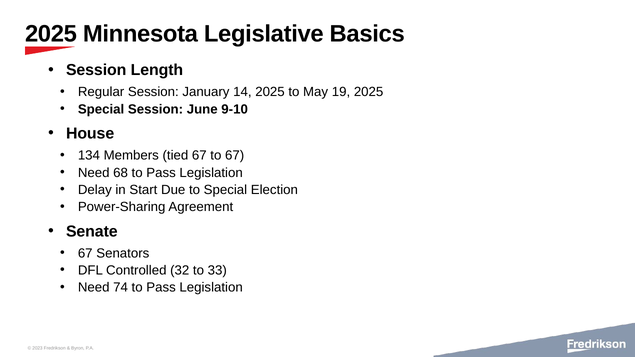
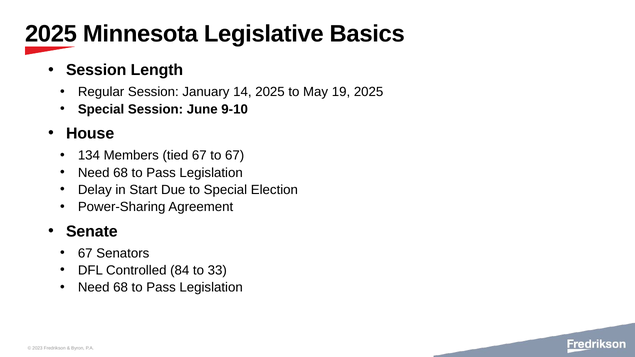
32: 32 -> 84 (180, 270)
74: 74 -> 68 (121, 288)
